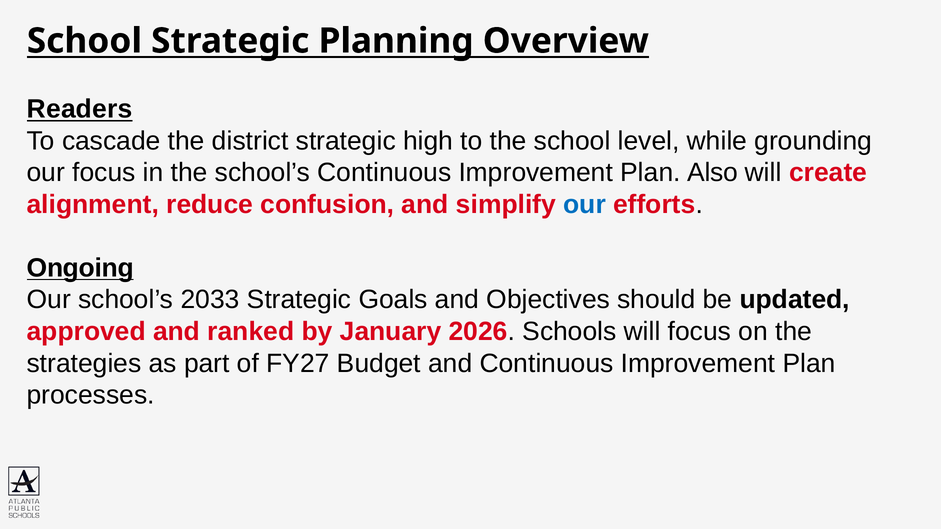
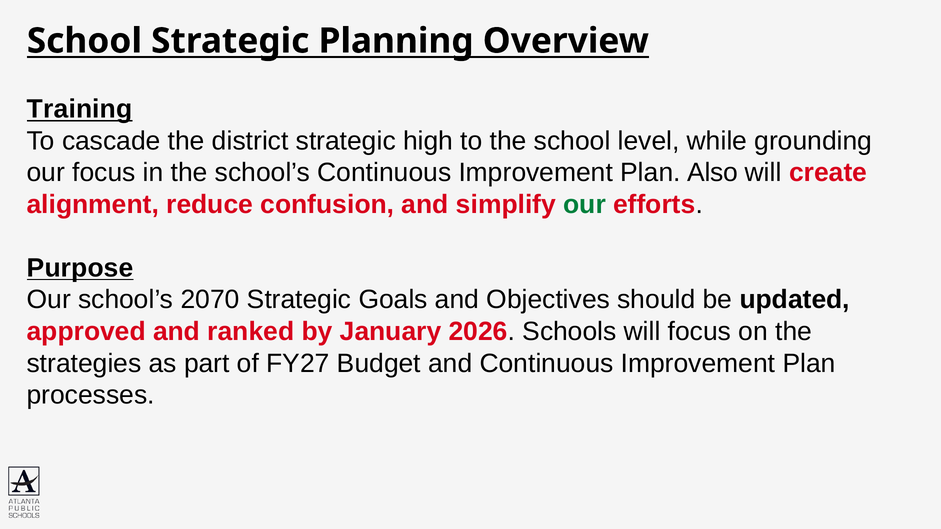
Readers: Readers -> Training (80, 109)
our colour: blue -> green (585, 205)
Ongoing: Ongoing -> Purpose (80, 268)
2033: 2033 -> 2070 (210, 300)
